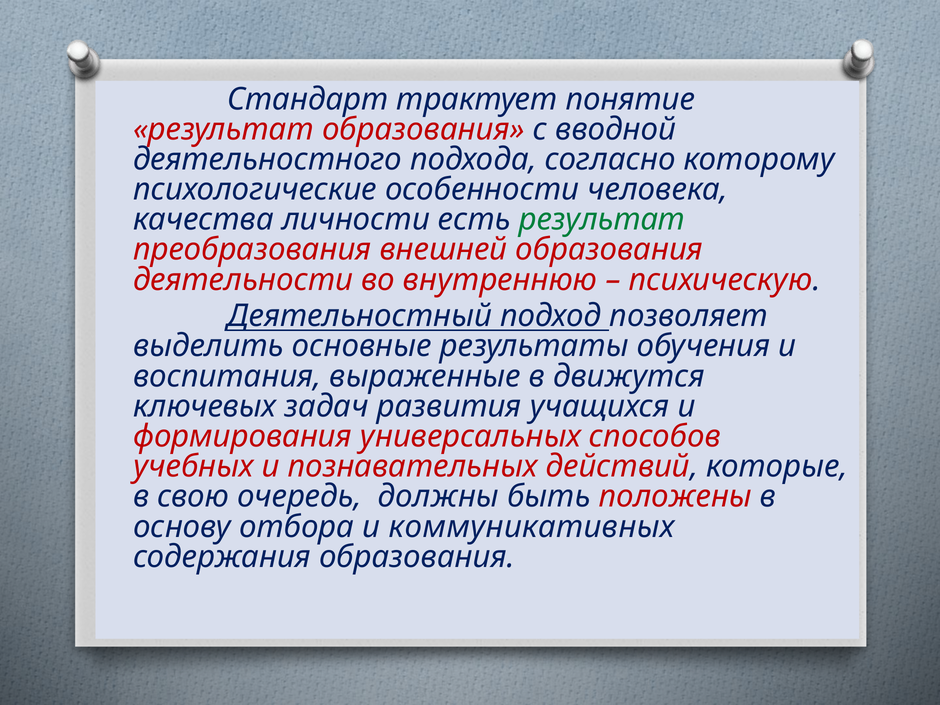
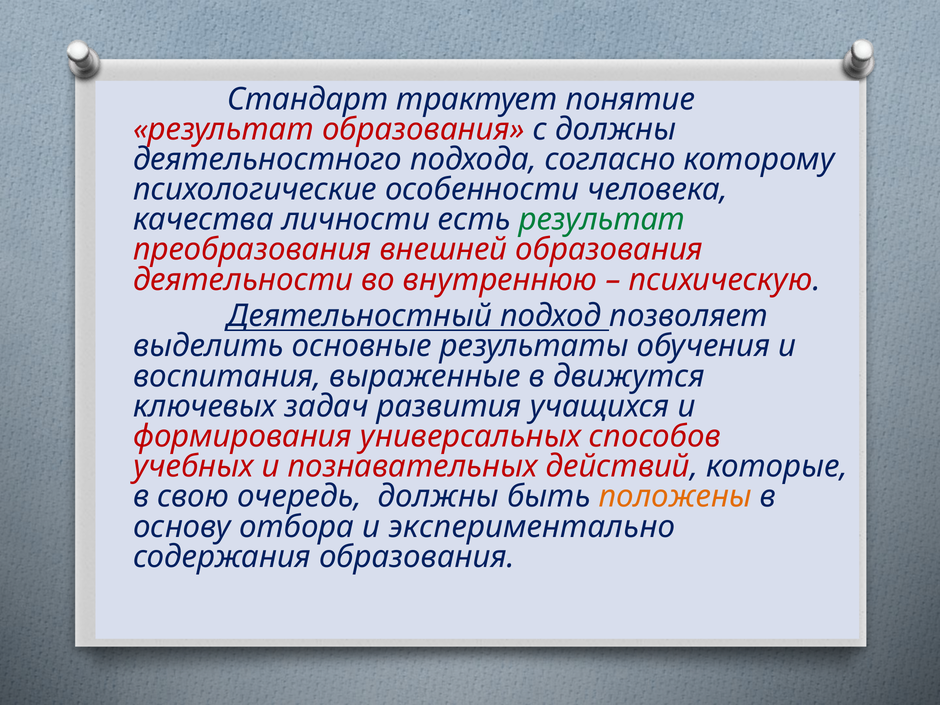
с вводной: вводной -> должны (616, 129)
положены colour: red -> orange (675, 497)
коммуникативных: коммуникативных -> экспериментально (532, 527)
